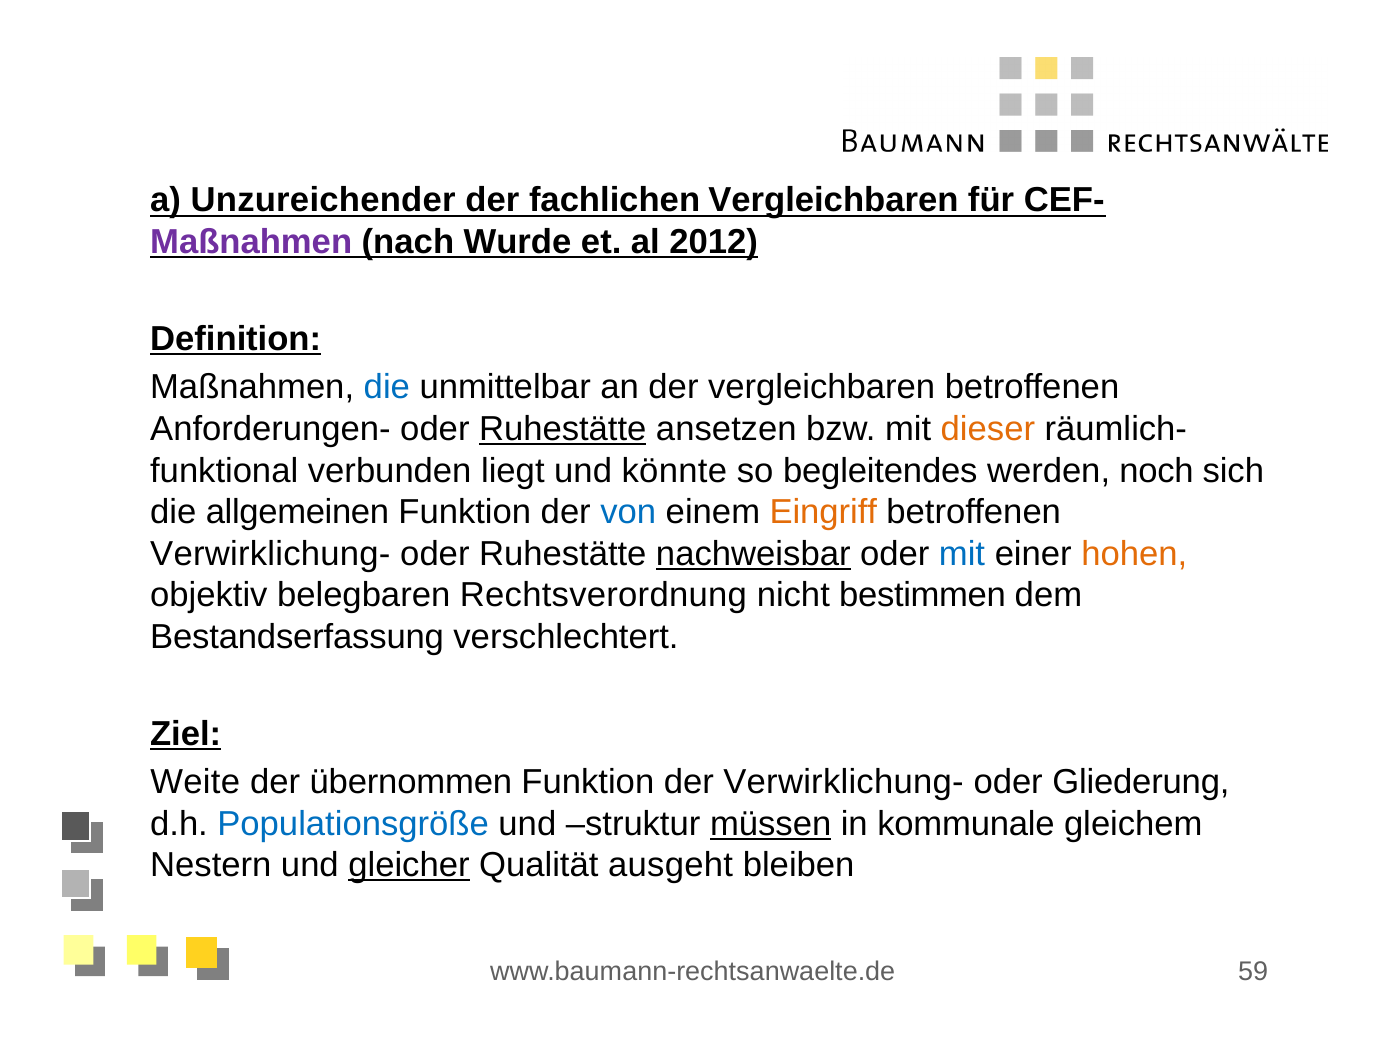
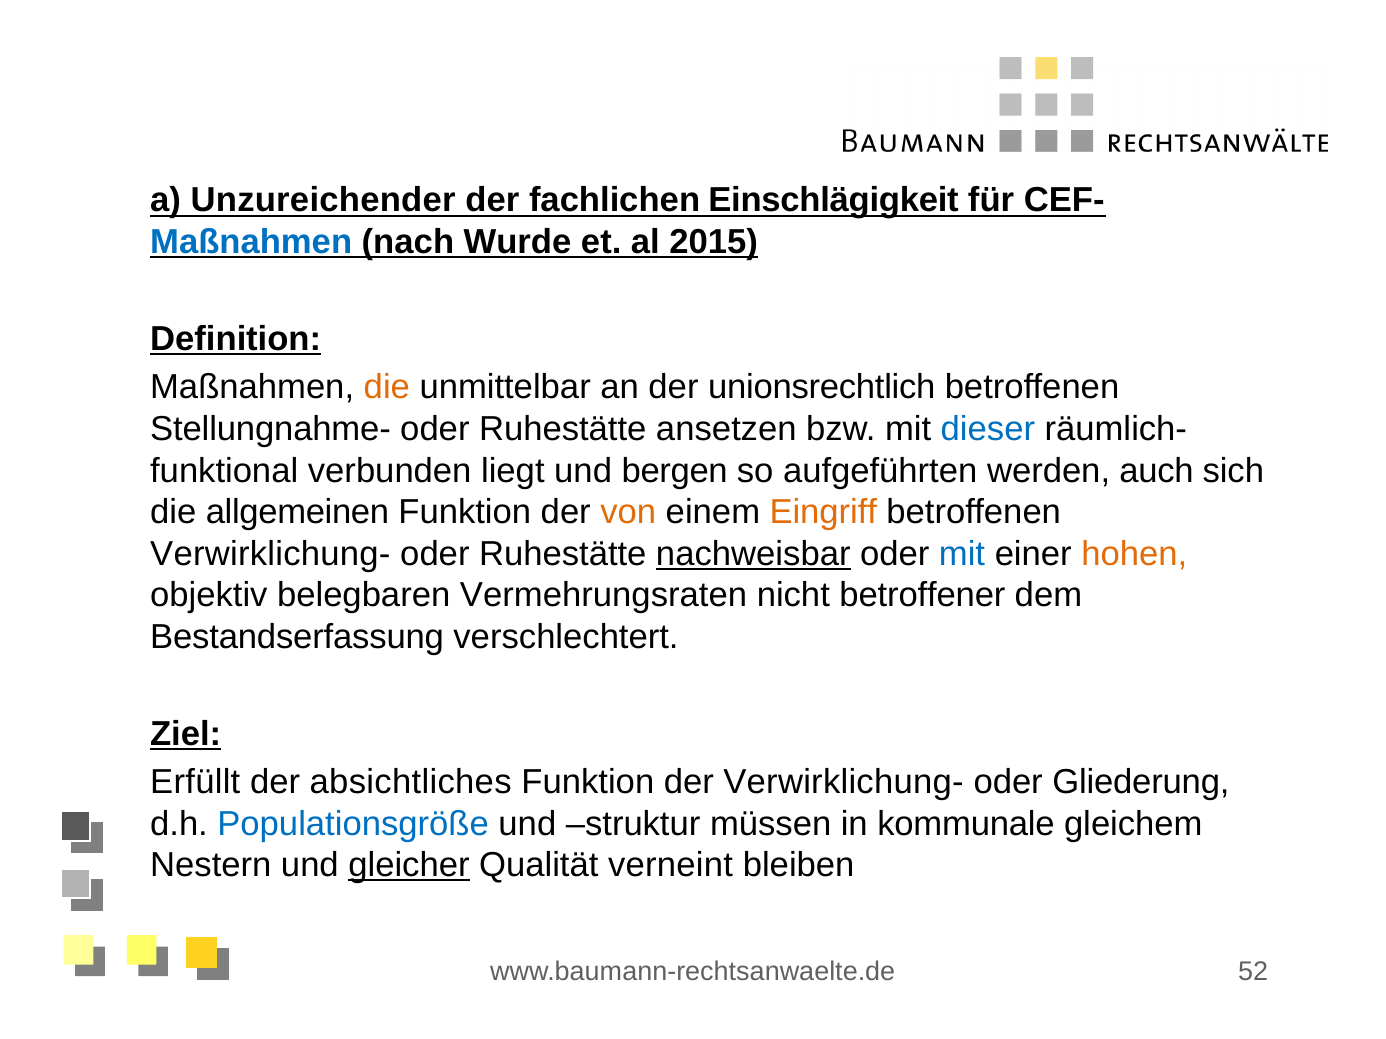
fachlichen Vergleichbaren: Vergleichbaren -> Einschlägigkeit (834, 201)
Maßnahmen colour: purple -> blue (251, 242)
2012: 2012 -> 2015 (714, 242)
die colour: blue -> orange (387, 388)
der vergleichbaren: vergleichbaren -> unionsrechtlich (822, 388)
Anforderungen-: Anforderungen- -> Stellungnahme- (271, 429)
Ruhestätte underline: present -> none (563, 429)
dieser colour: orange -> blue (988, 429)
könnte: könnte -> bergen (675, 471)
begleitendes: begleitendes -> aufgeführten (880, 471)
noch: noch -> auch (1156, 471)
von colour: blue -> orange (628, 512)
Rechtsverordnung: Rechtsverordnung -> Vermehrungsraten (604, 596)
bestimmen: bestimmen -> betroffener (922, 596)
Weite: Weite -> Erfüllt (195, 783)
übernommen: übernommen -> absichtliches (411, 783)
müssen underline: present -> none (771, 824)
ausgeht: ausgeht -> verneint (671, 866)
59: 59 -> 52 (1253, 972)
